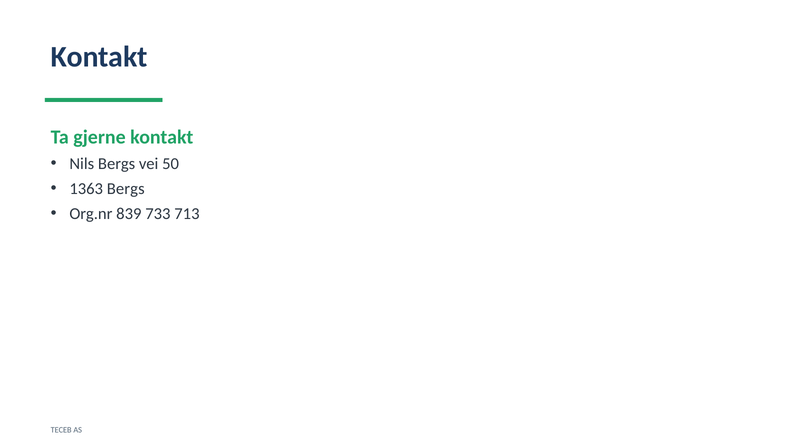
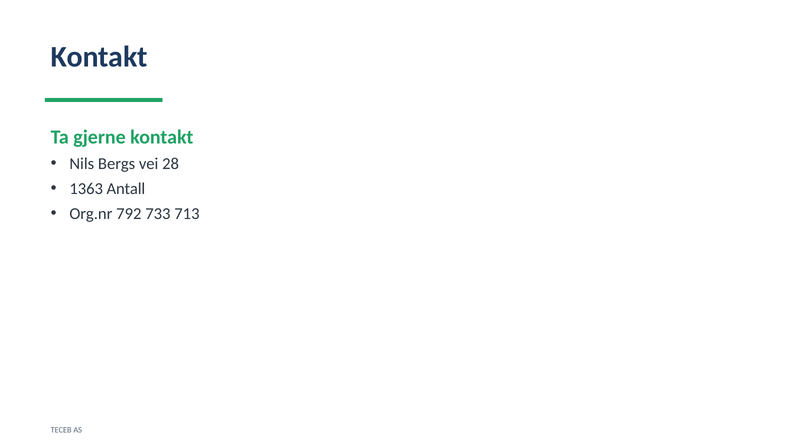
50: 50 -> 28 (171, 164)
1363 Bergs: Bergs -> Antall (126, 189)
839: 839 -> 792 (129, 214)
